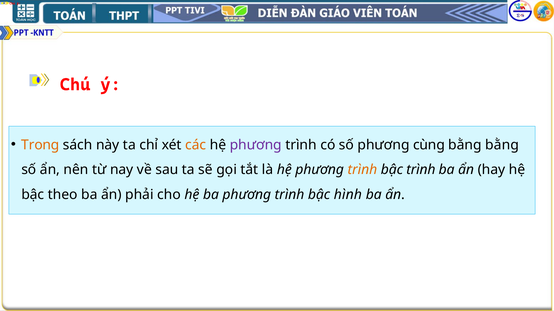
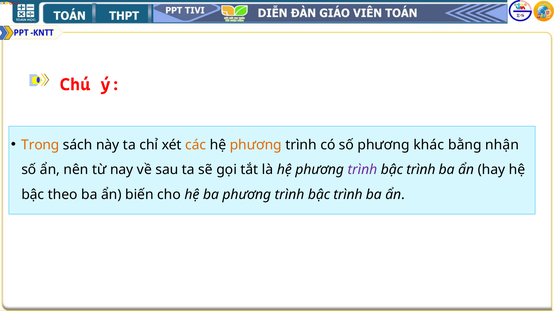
phương colour: purple -> orange (256, 145)
cùng: cùng -> khác (429, 145)
bằng bằng: bằng -> nhận (502, 145)
trình colour: orange -> purple (362, 170)
phải: phải -> biến (139, 195)
hình: hình -> trình (348, 195)
